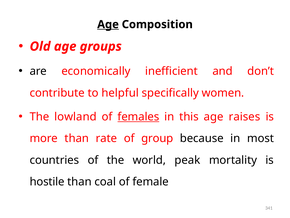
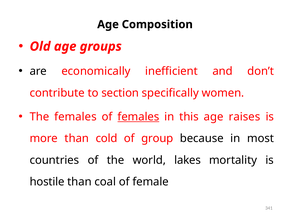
Age underline: present -> none (108, 24)
helpful: helpful -> section (120, 93)
The lowland: lowland -> females (75, 117)
rate: rate -> cold (106, 138)
peak: peak -> lakes (188, 160)
